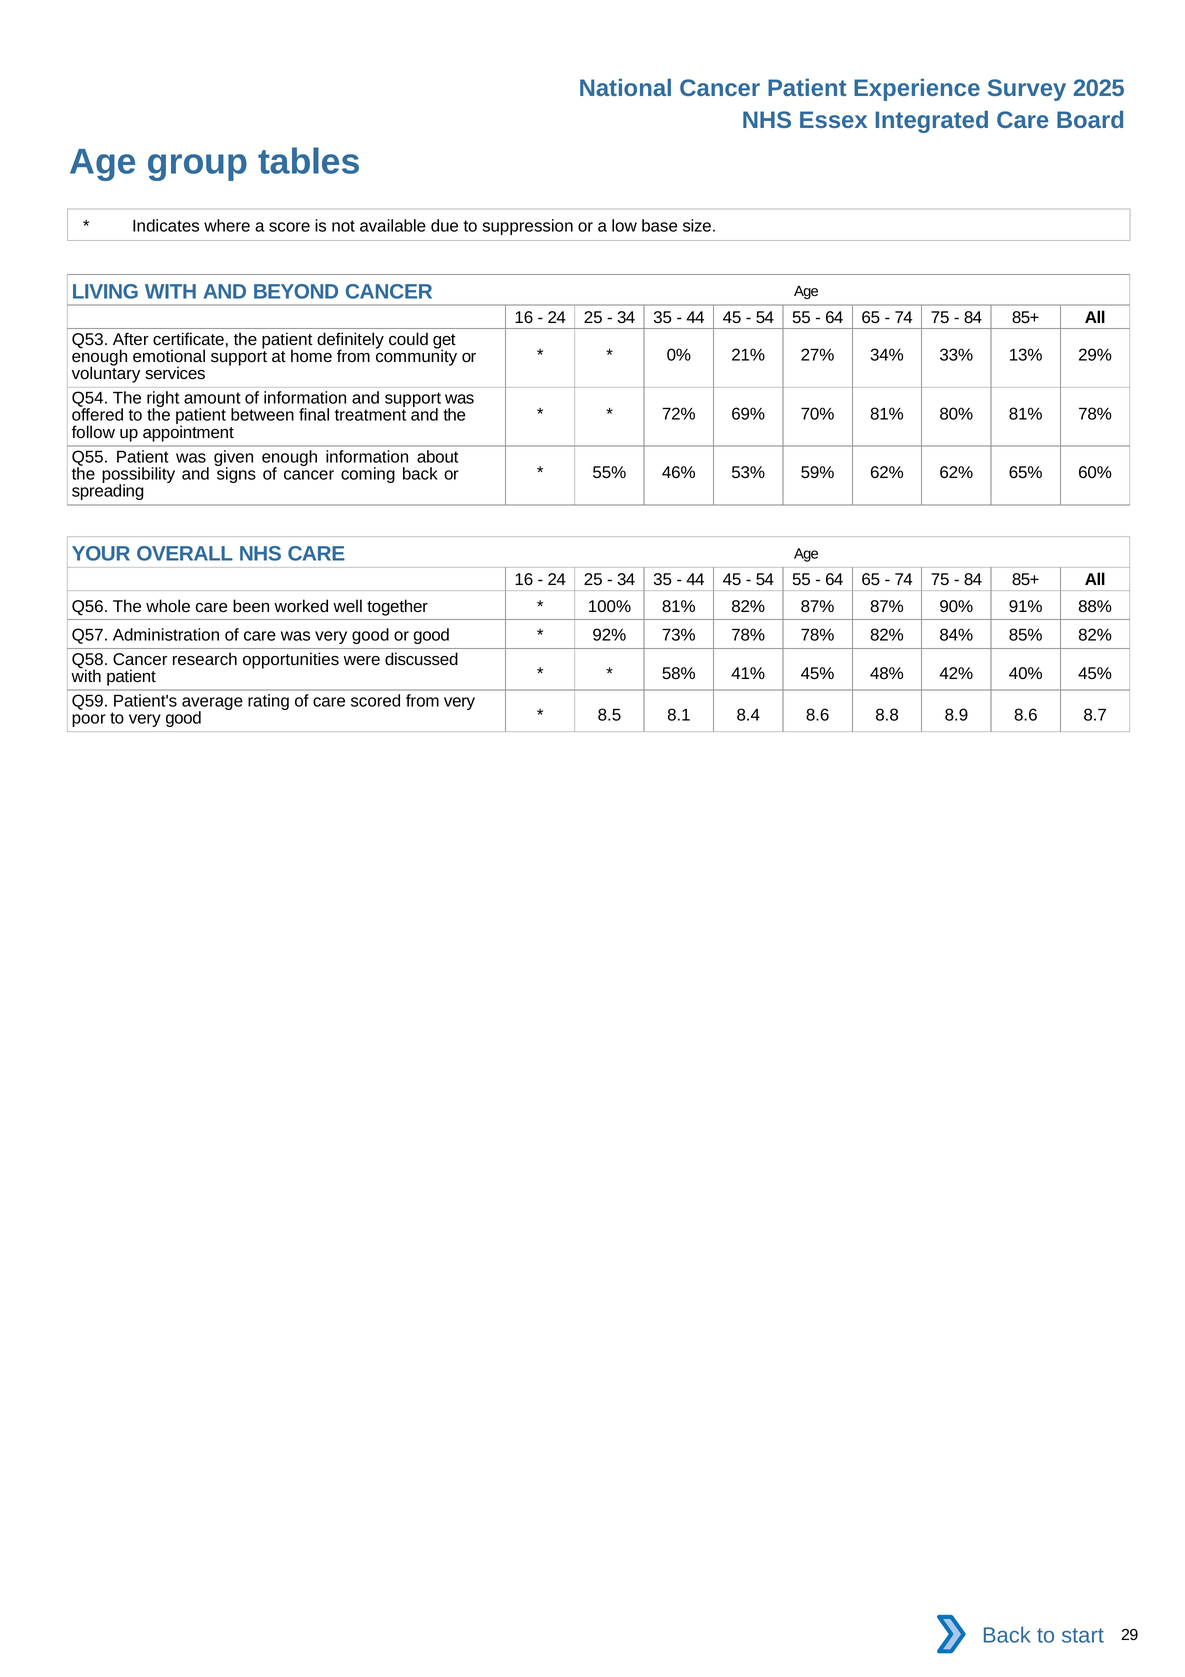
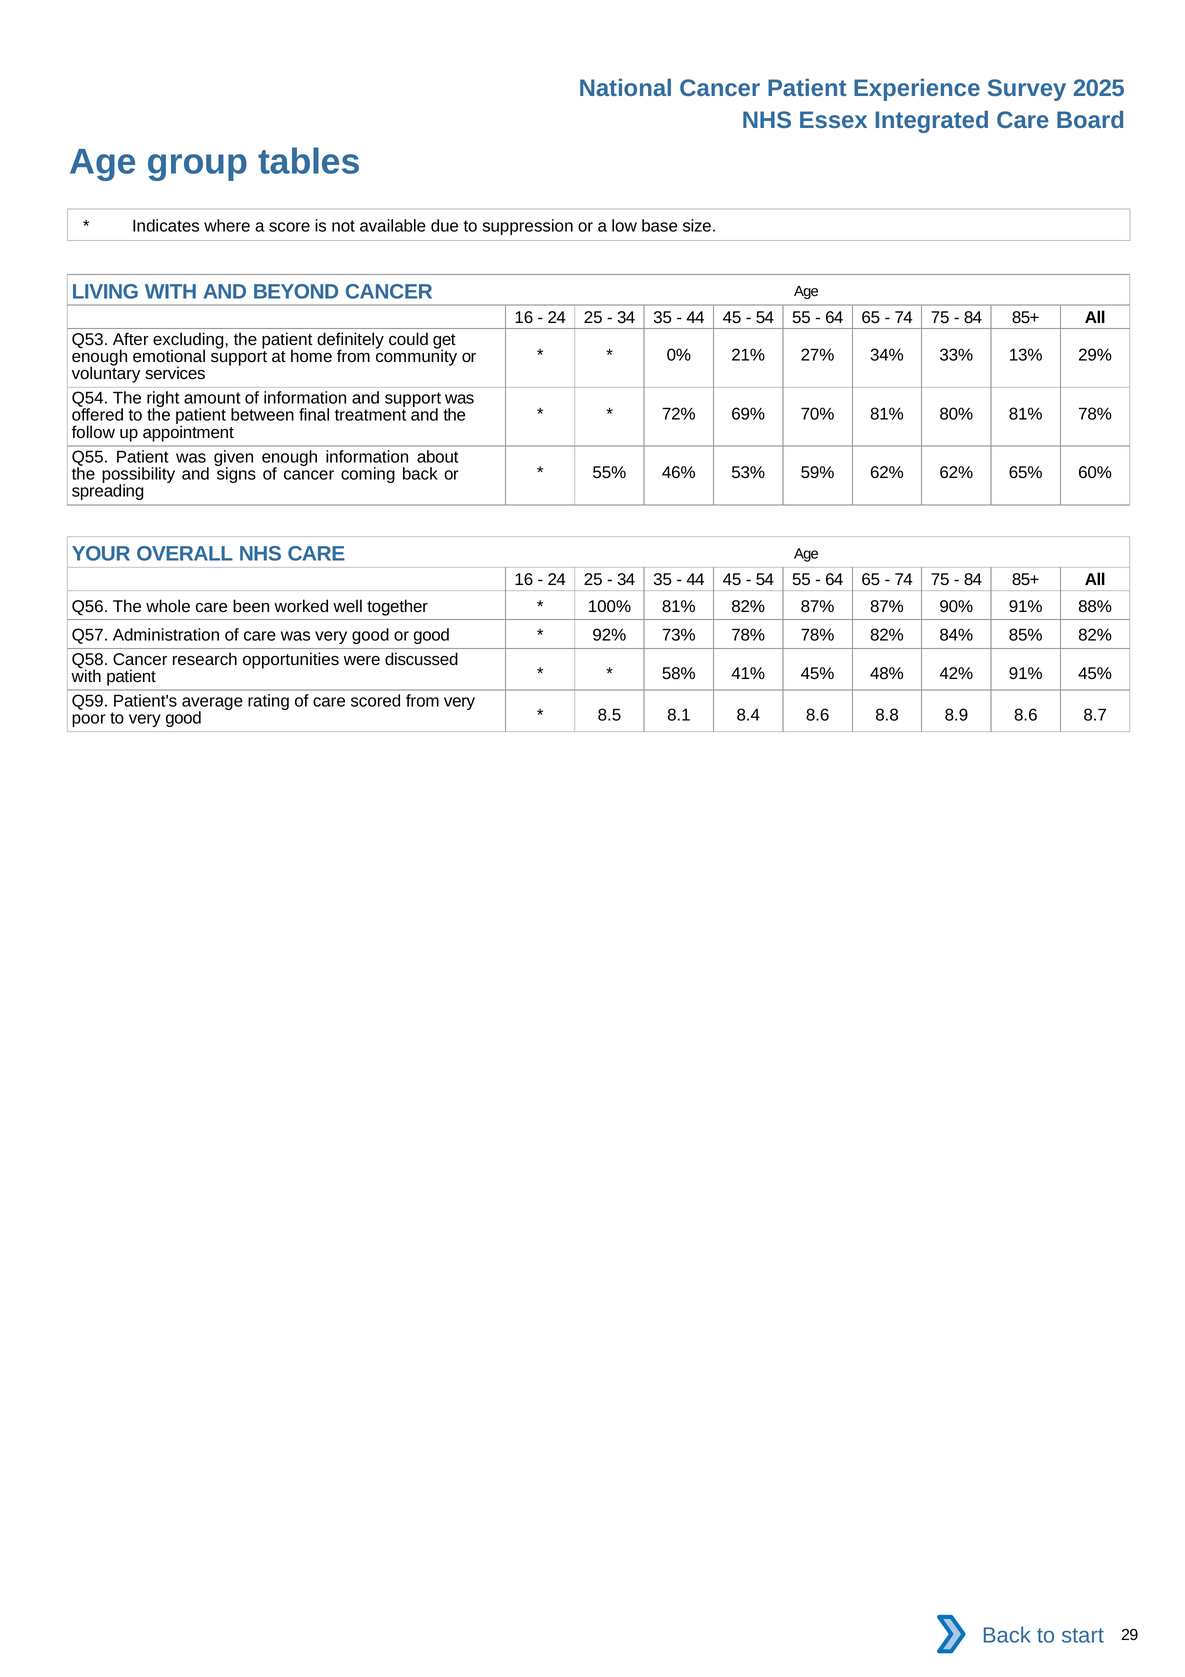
certificate: certificate -> excluding (191, 340)
42% 40%: 40% -> 91% (1026, 674)
